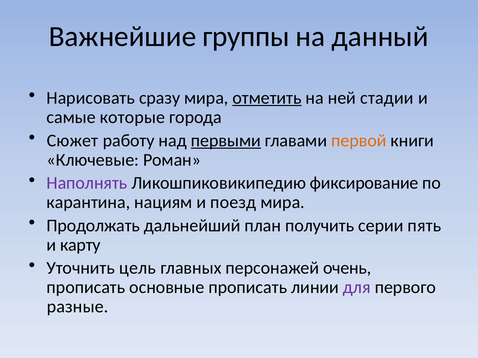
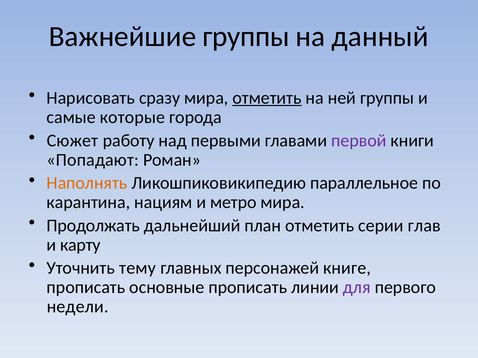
ней стадии: стадии -> группы (387, 98)
первыми underline: present -> none (226, 141)
первой colour: orange -> purple (359, 141)
Ключевые: Ключевые -> Попадают (93, 160)
Наполнять colour: purple -> orange (87, 183)
фиксирование: фиксирование -> параллельное (364, 183)
поезд: поезд -> метро (233, 203)
план получить: получить -> отметить (320, 226)
пять: пять -> глав (424, 226)
цель: цель -> тему (138, 268)
очень: очень -> книге (347, 268)
разные: разные -> недели (78, 307)
